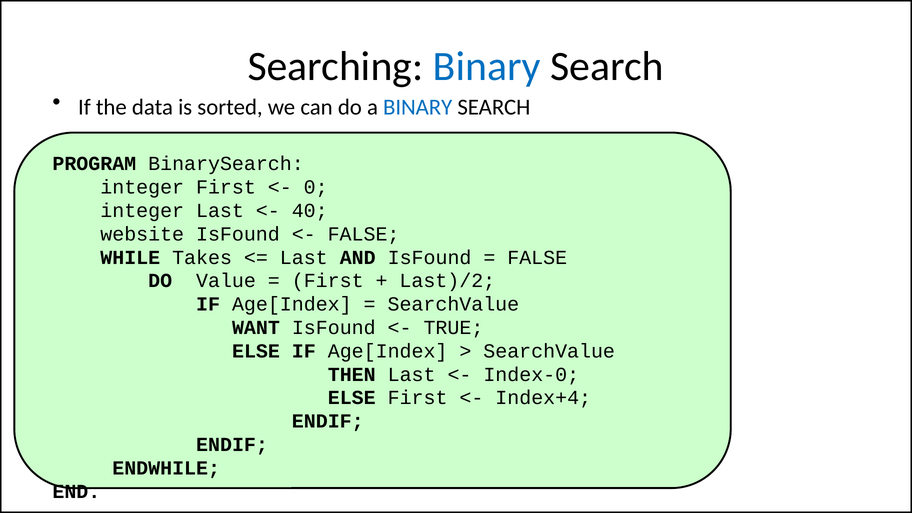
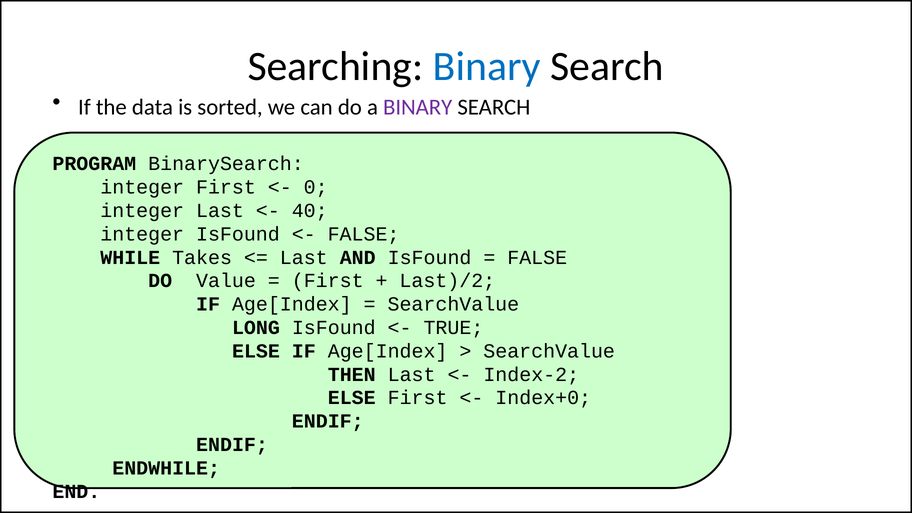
BINARY colour: blue -> purple (418, 107)
website: website -> integer (142, 234)
WANT: WANT -> LONG (256, 328)
Index-0: Index-0 -> Index-2 (531, 375)
Index+4: Index+4 -> Index+0 (543, 398)
